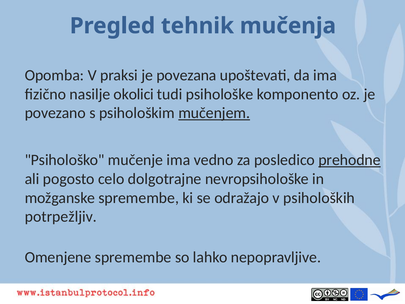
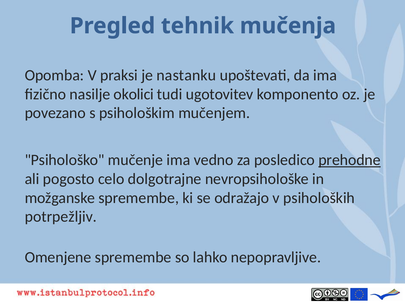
povezana: povezana -> nastanku (186, 75)
psihološke: psihološke -> ugotovitev (220, 94)
mučenjem underline: present -> none (214, 113)
